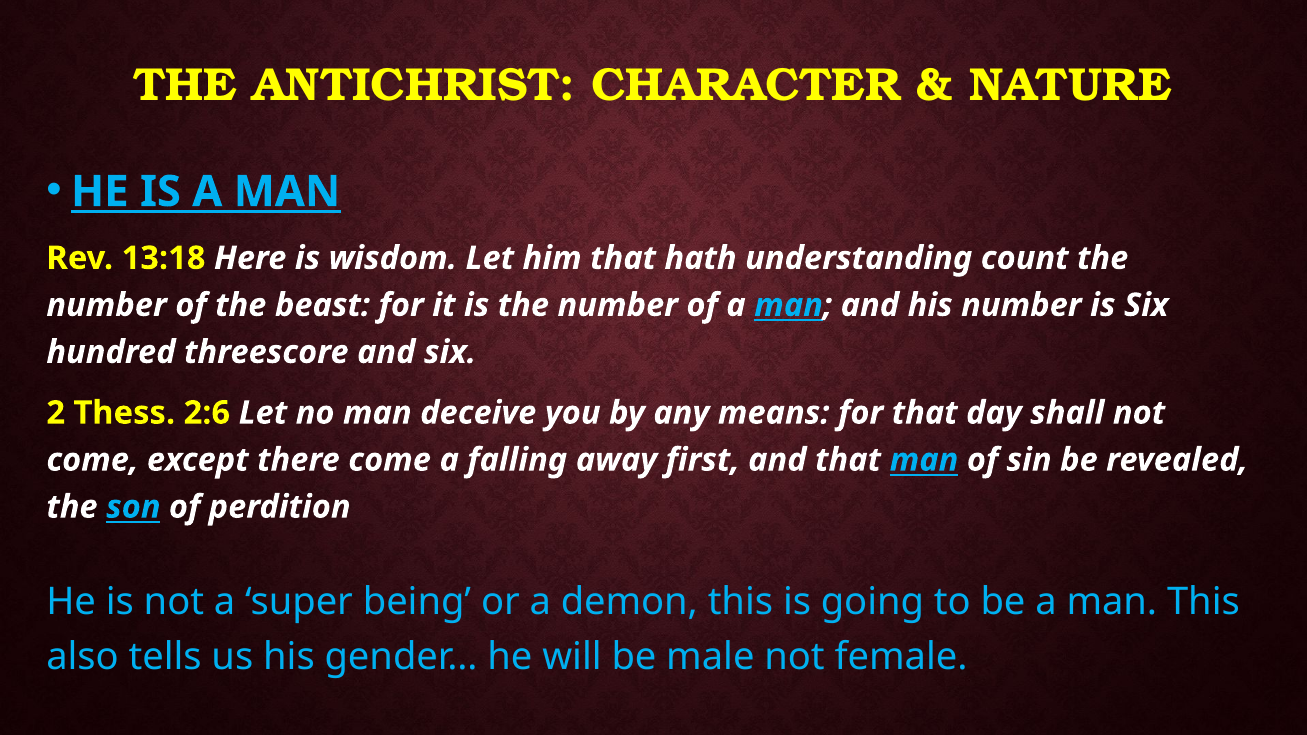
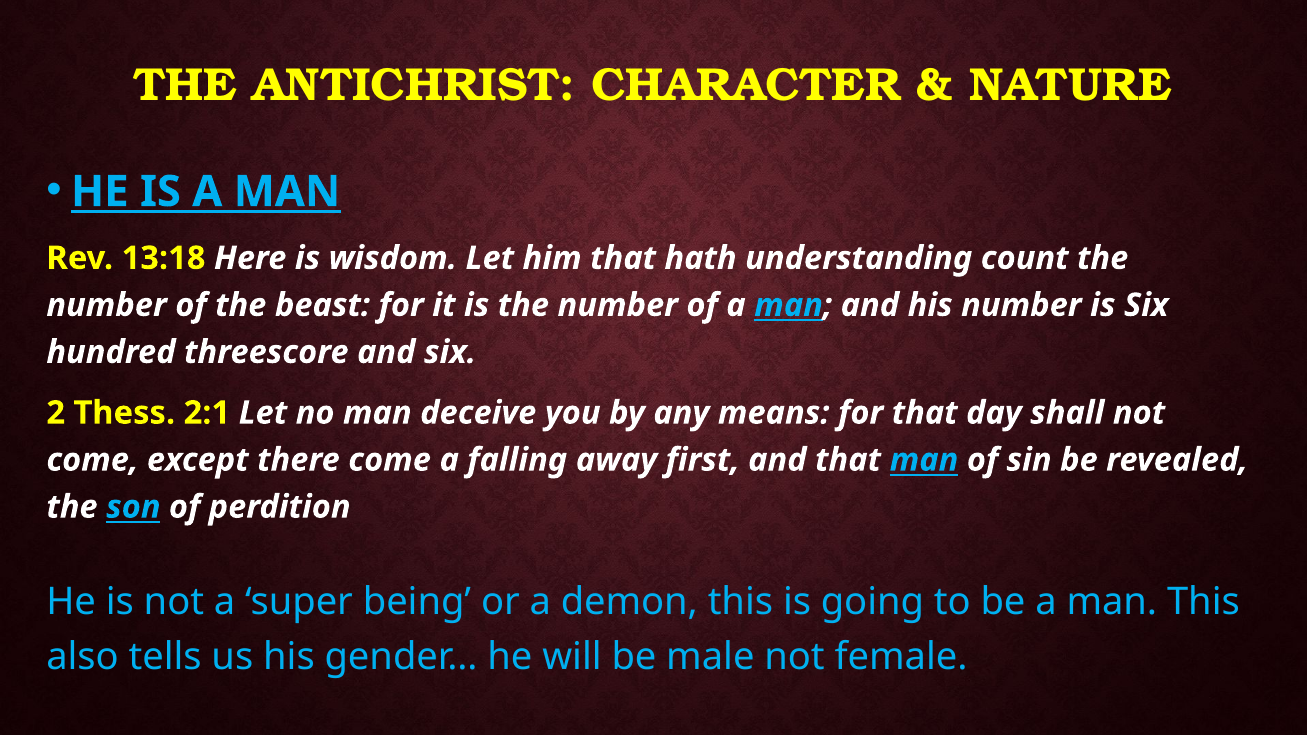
2:6: 2:6 -> 2:1 (207, 413)
